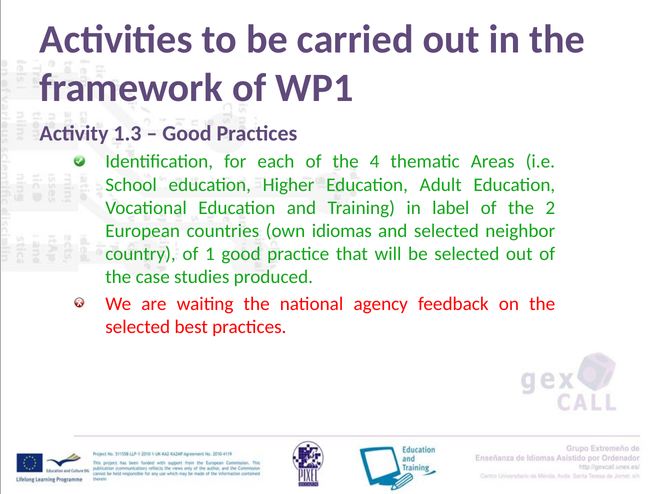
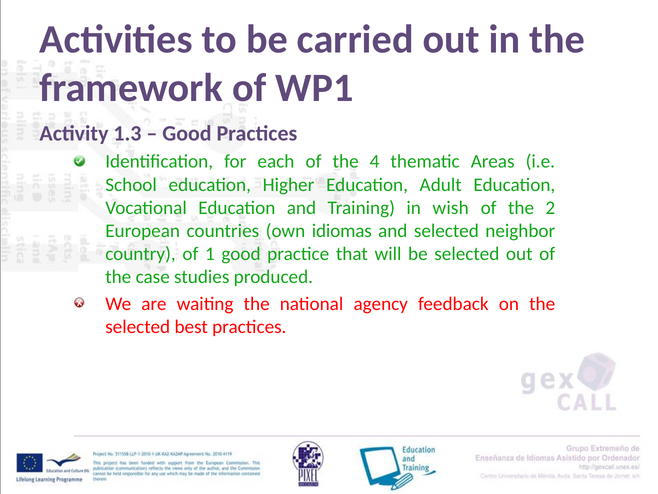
label: label -> wish (451, 208)
